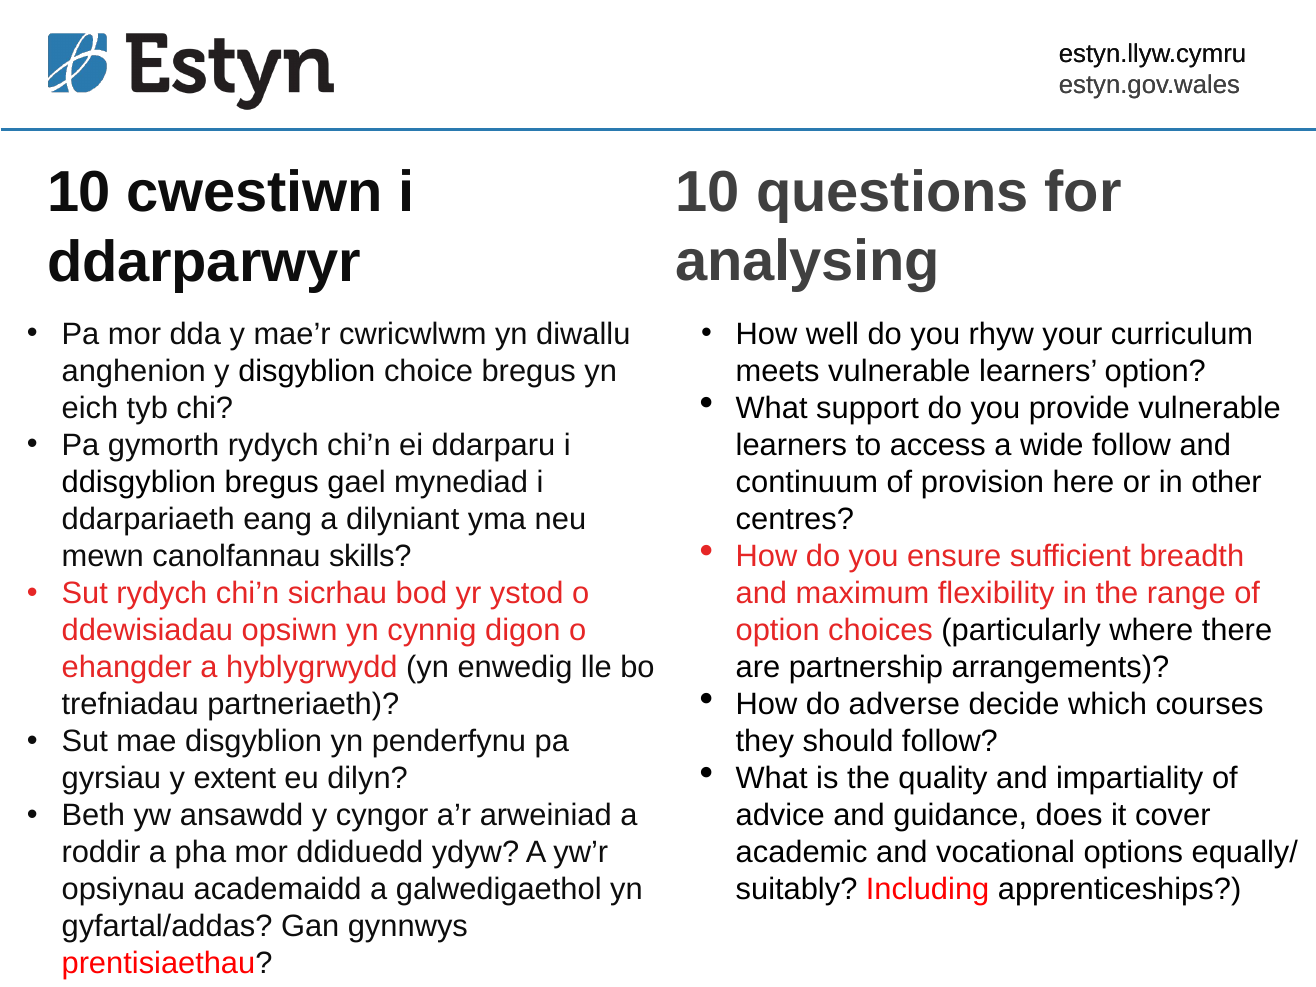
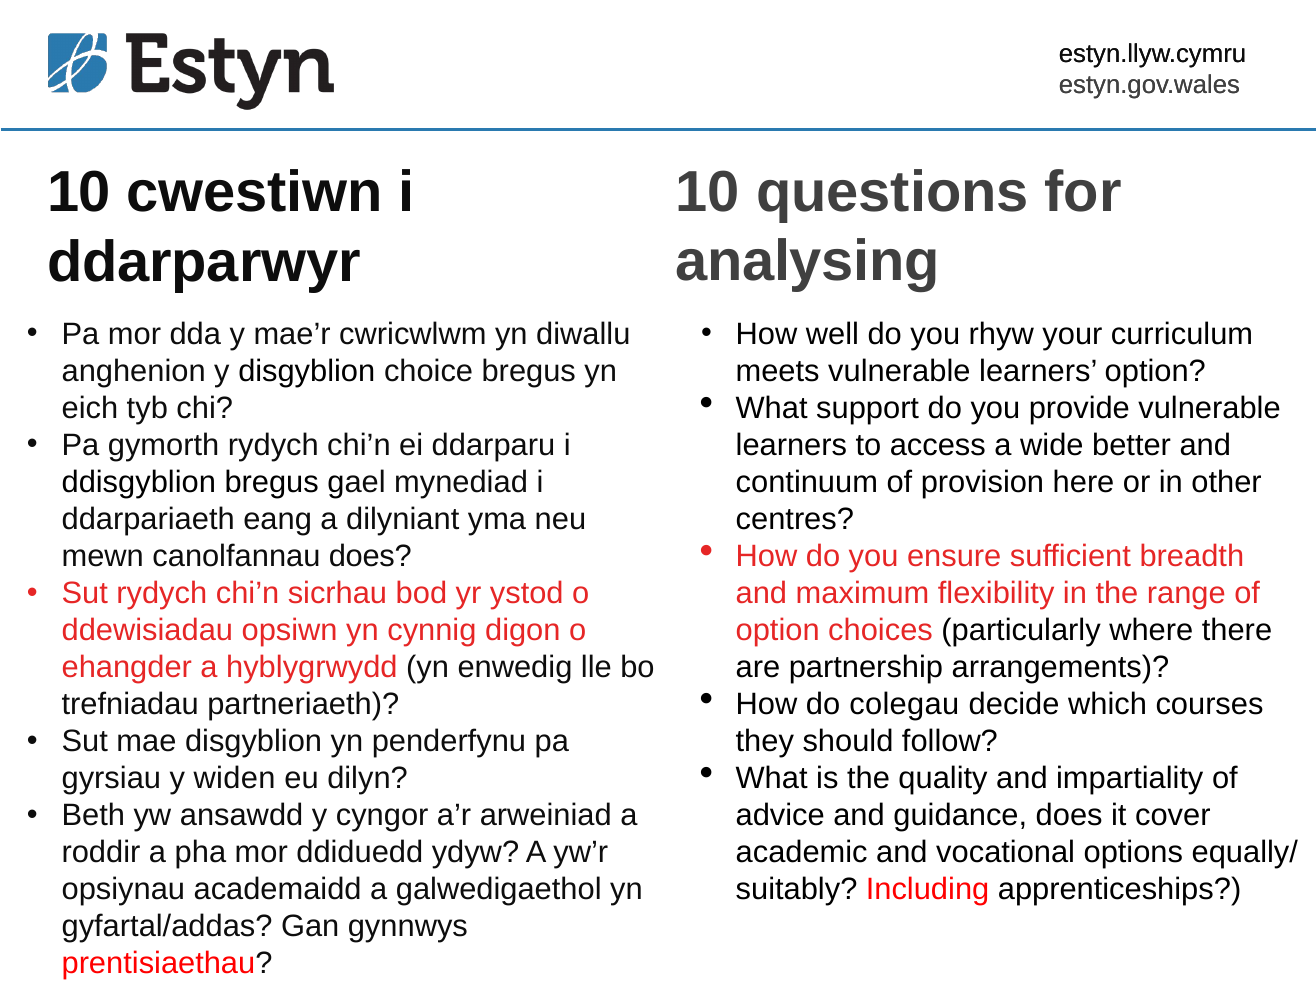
wide follow: follow -> better (1132, 445)
canolfannau skills: skills -> does (370, 557)
adverse: adverse -> colegau (904, 705)
extent: extent -> widen (234, 779)
